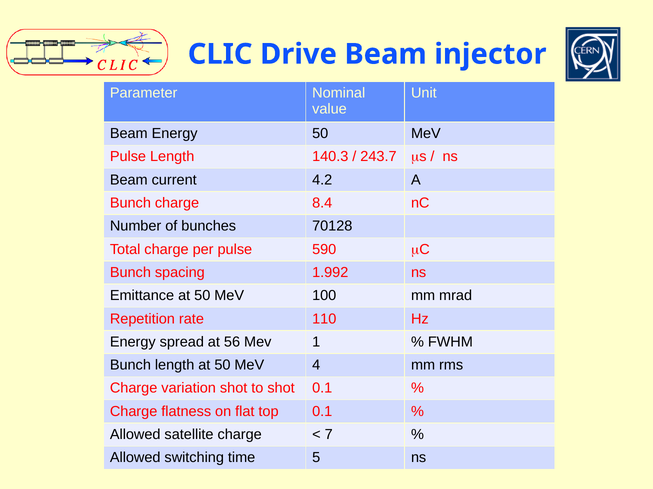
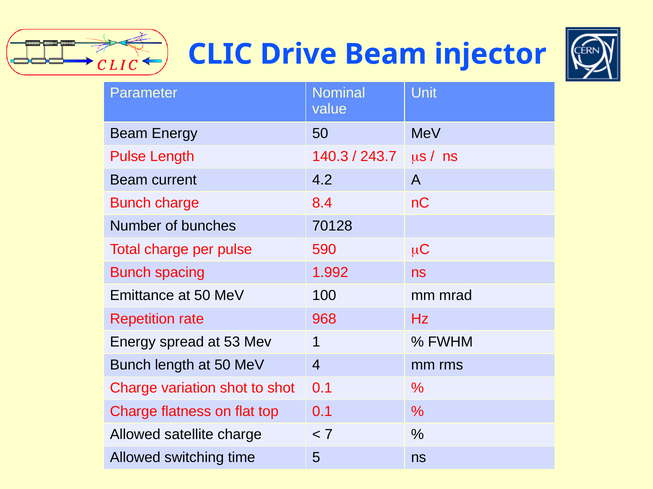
110: 110 -> 968 (324, 319)
56: 56 -> 53 (232, 342)
